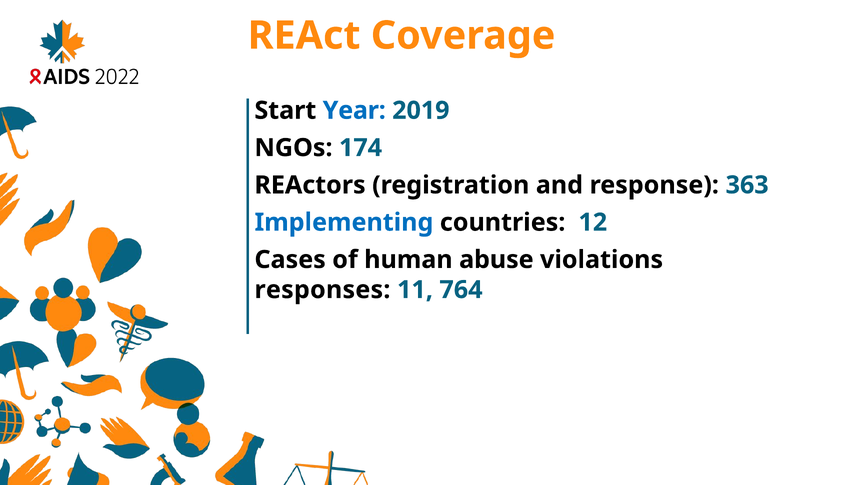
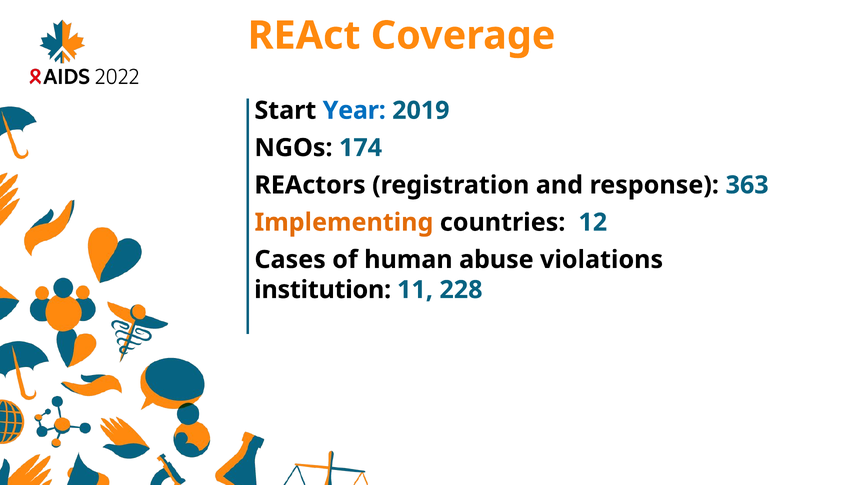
Implementing colour: blue -> orange (344, 222)
responses: responses -> institution (323, 290)
764: 764 -> 228 (461, 290)
